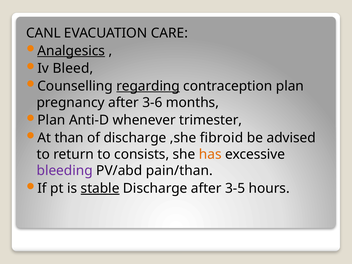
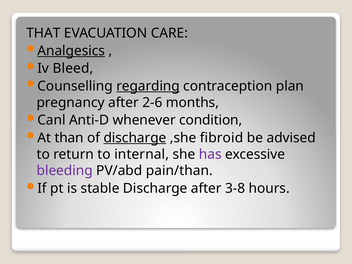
CANL: CANL -> THAT (43, 33)
3-6: 3-6 -> 2-6 (152, 103)
Plan: Plan -> Canl (51, 120)
trimester: trimester -> condition (211, 120)
discharge underline: none -> present (135, 138)
consists: consists -> internal (142, 154)
has colour: orange -> purple (210, 154)
stable underline: present -> none (100, 188)
3-5: 3-5 -> 3-8 (235, 188)
